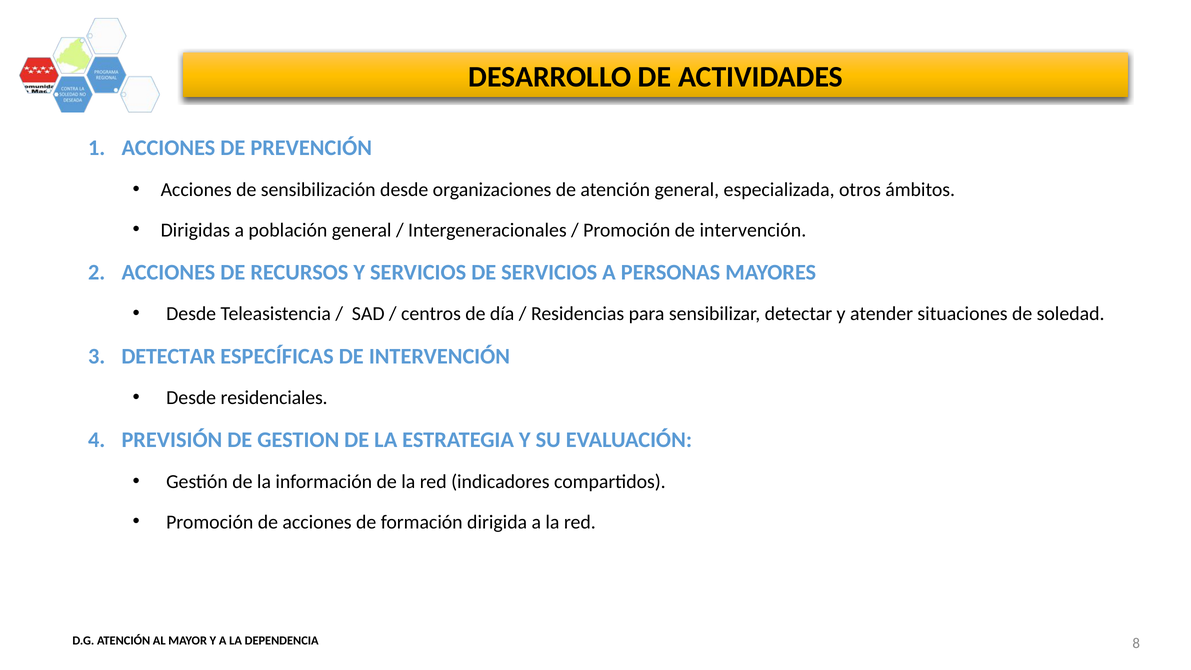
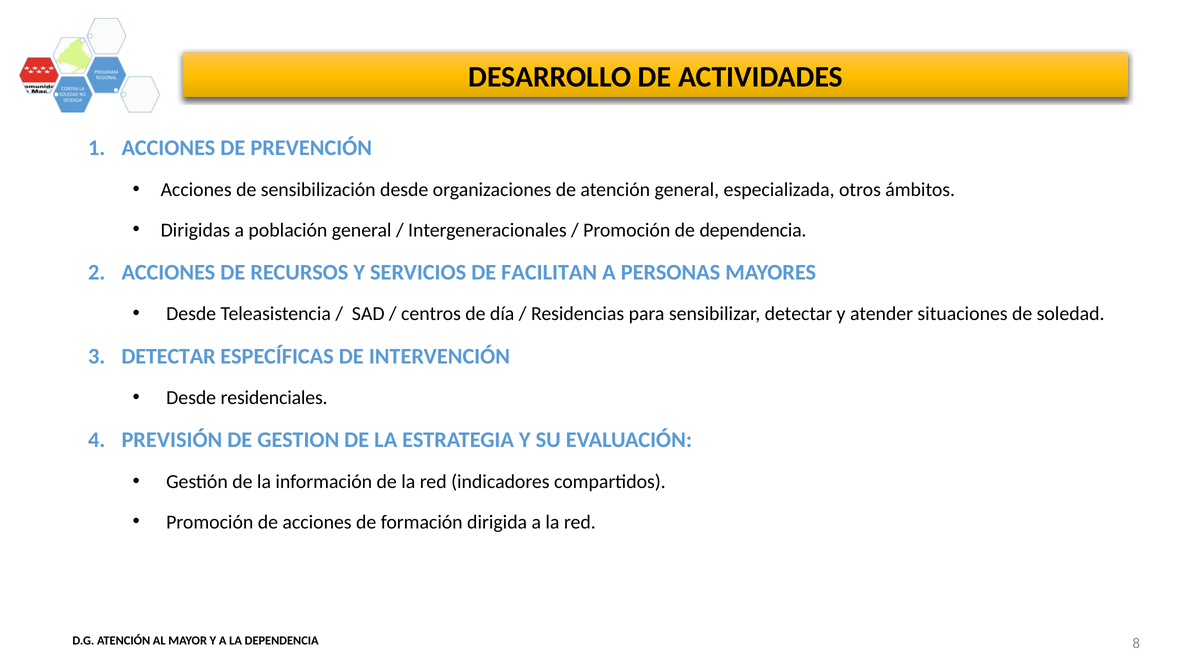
Promoción de intervención: intervención -> dependencia (753, 230)
DE SERVICIOS: SERVICIOS -> FACILITAN (549, 272)
